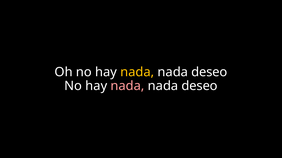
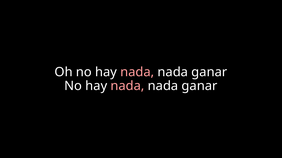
nada colour: yellow -> pink (137, 72)
deseo: deseo -> ganar (209, 72)
deseo: deseo -> ganar (200, 86)
